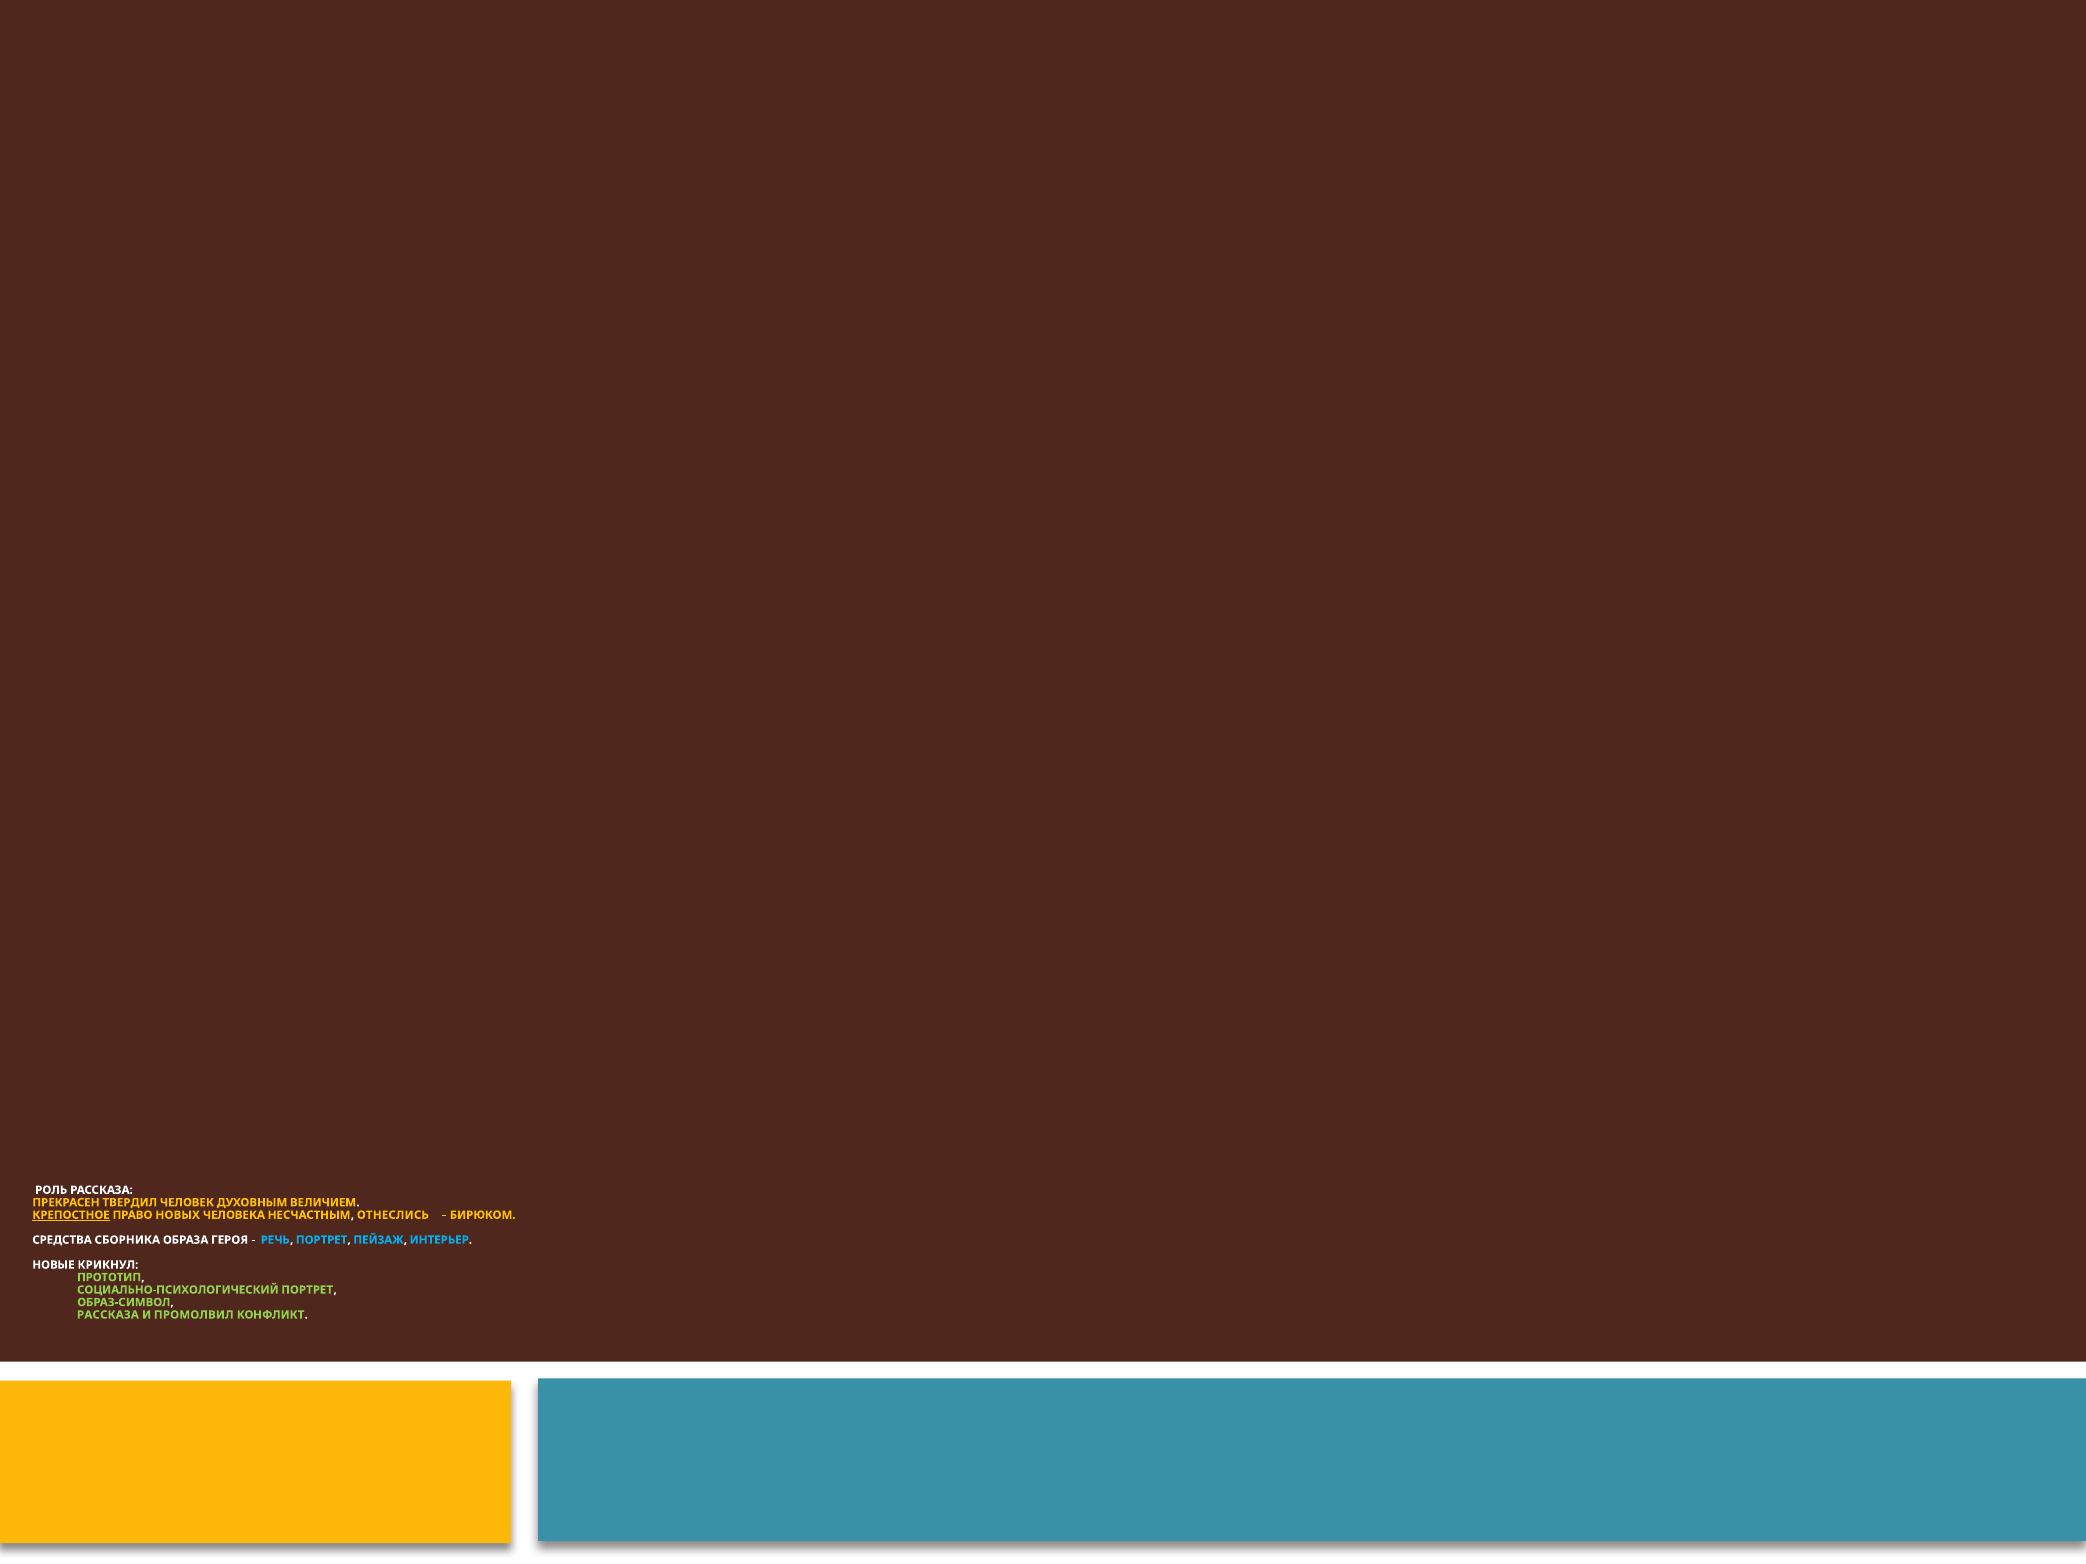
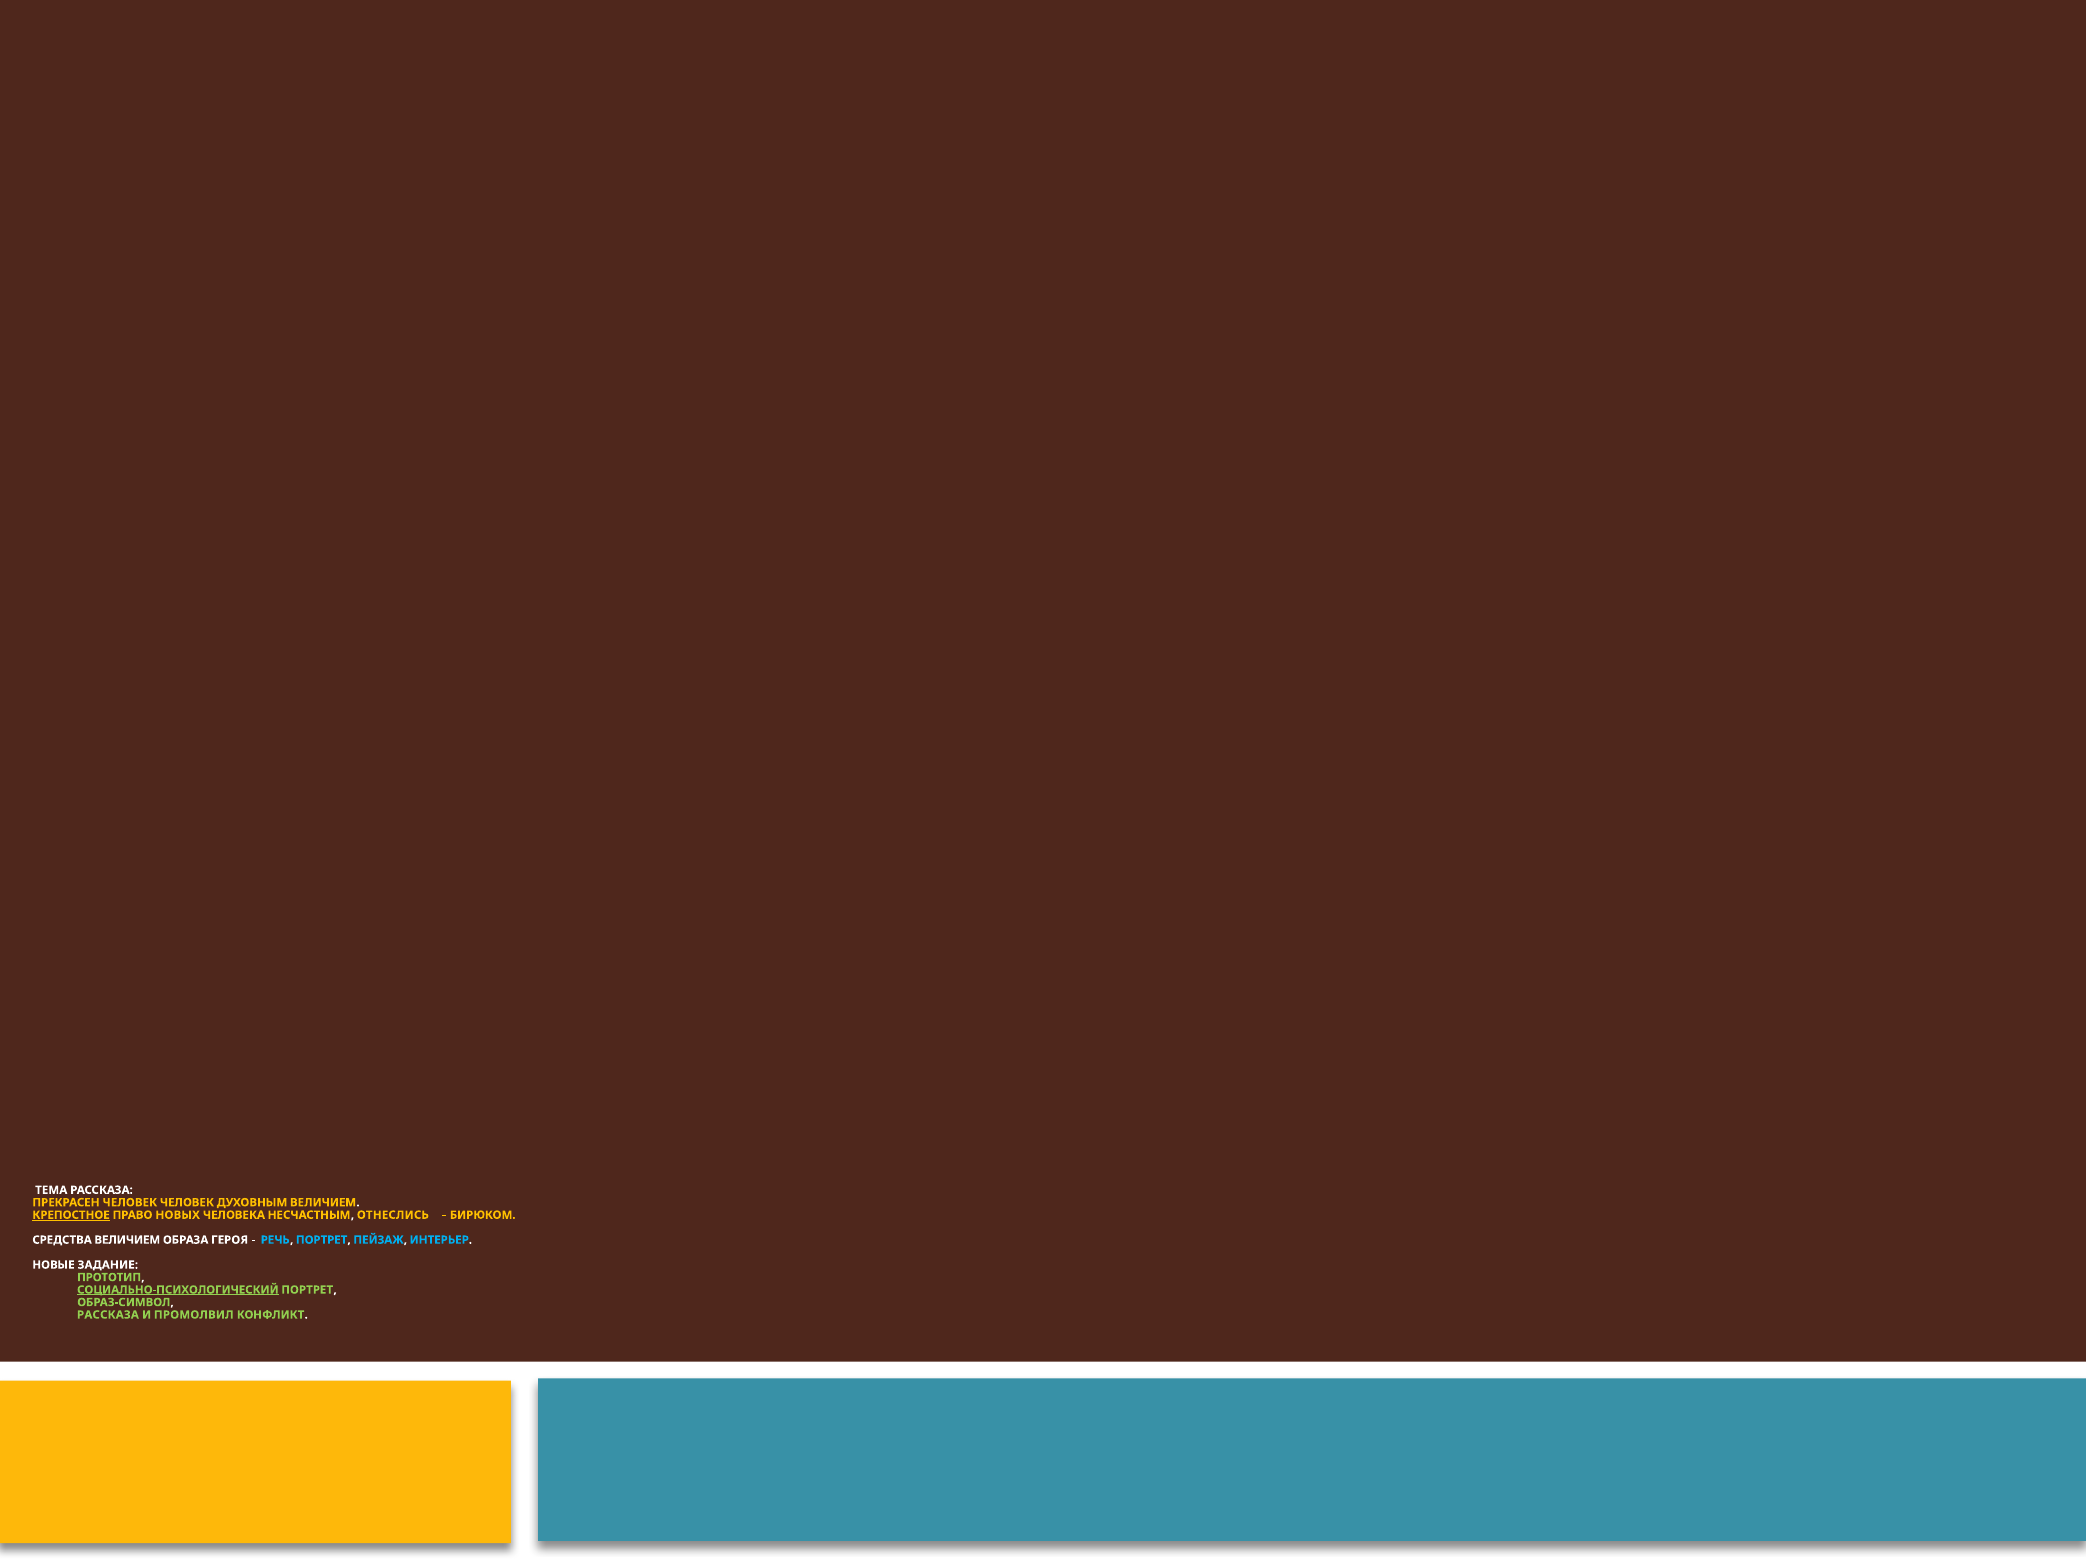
РОЛЬ: РОЛЬ -> ТЕМА (51, 1190)
ПРЕКРАСЕН ТВЕРДИЛ: ТВЕРДИЛ -> ЧЕЛОВЕК (130, 1203)
СРЕДСТВА СБОРНИКА: СБОРНИКА -> ВЕЛИЧИЕМ (127, 1240)
КРИКНУЛ: КРИКНУЛ -> ЗАДАНИЕ (108, 1265)
СОЦИАЛЬНО-ПСИХОЛОГИЧЕСКИЙ underline: none -> present (178, 1290)
